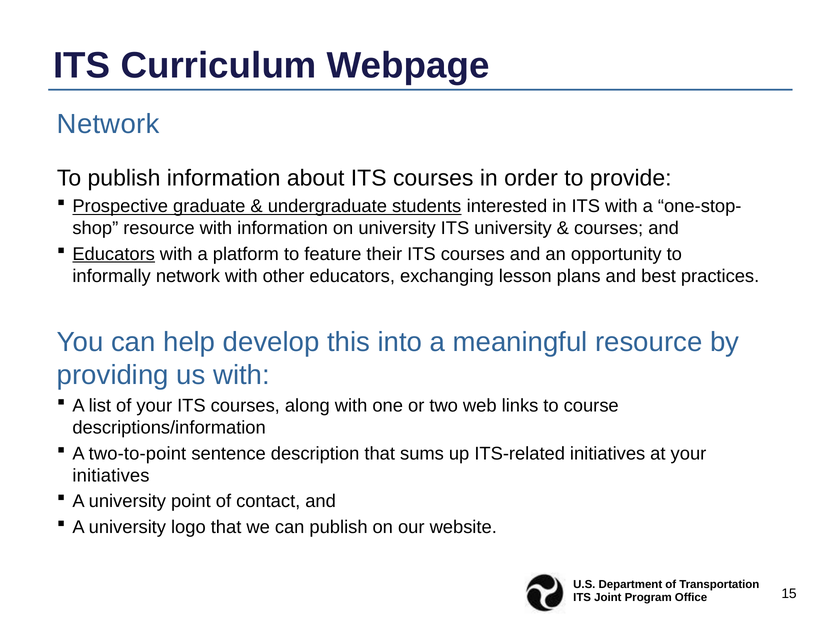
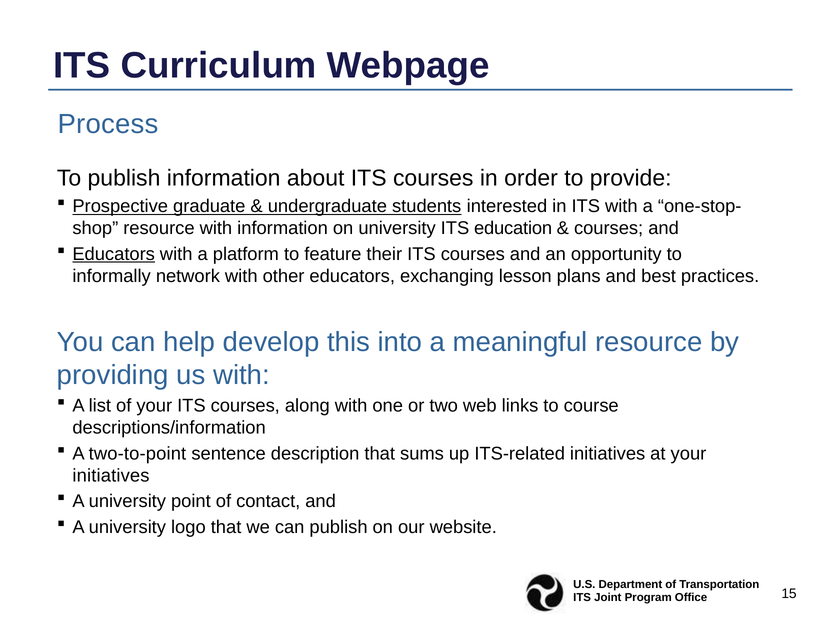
Network: Network -> Process (108, 124)
ITS university: university -> education (513, 228)
